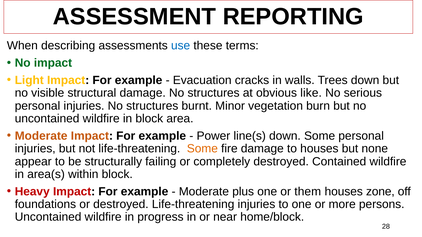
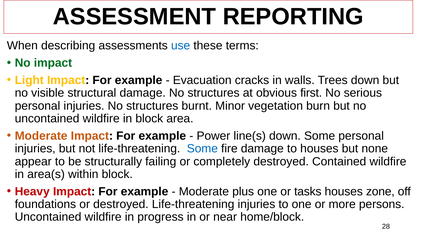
like: like -> first (311, 93)
Some colour: orange -> blue (202, 149)
them: them -> tasks (308, 192)
